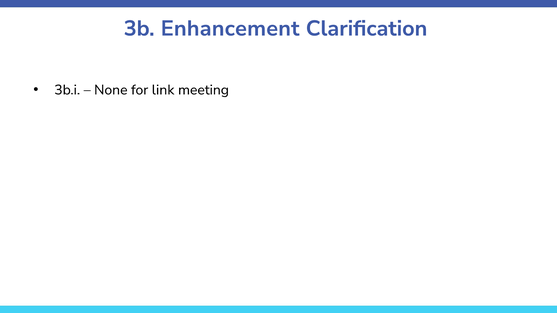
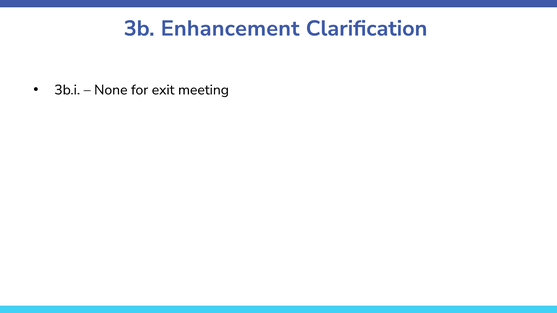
link: link -> exit (163, 90)
